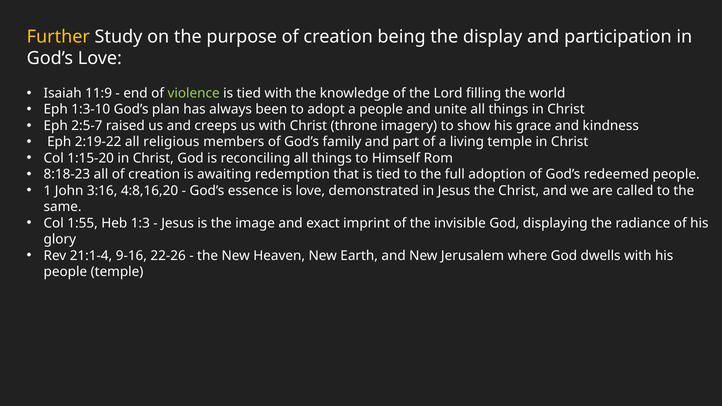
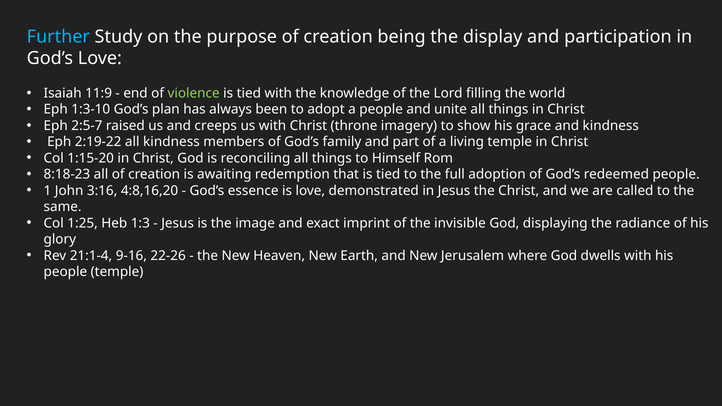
Further colour: yellow -> light blue (58, 37)
all religious: religious -> kindness (171, 142)
1:55: 1:55 -> 1:25 (83, 223)
